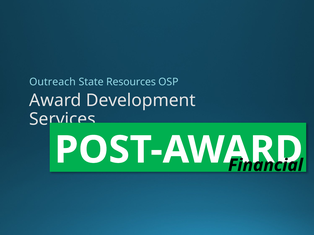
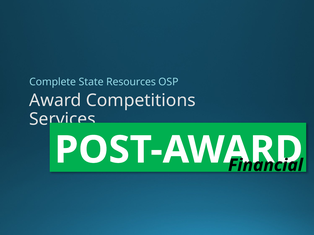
Outreach: Outreach -> Complete (53, 82)
Development: Development -> Competitions (141, 101)
